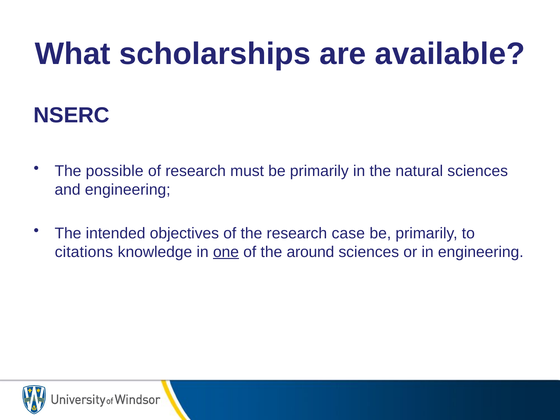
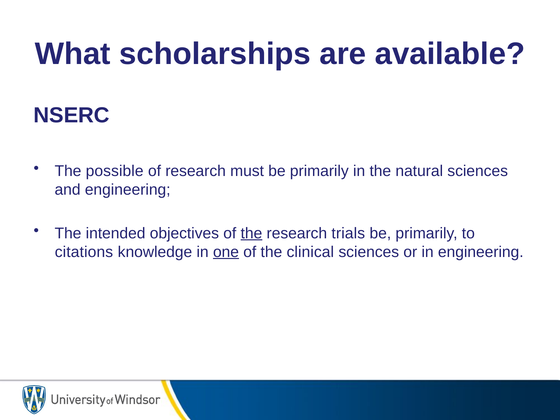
the underline: none -> present (251, 233)
case: case -> trials (348, 233)
around: around -> clinical (310, 252)
